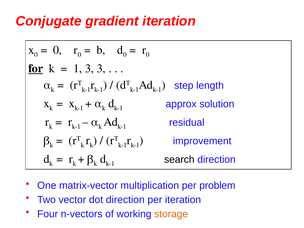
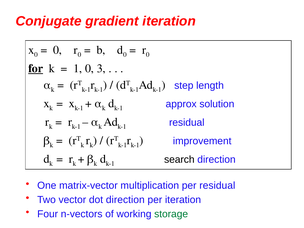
1 3: 3 -> 0 (89, 68)
per problem: problem -> residual (217, 186)
storage colour: orange -> green (171, 214)
